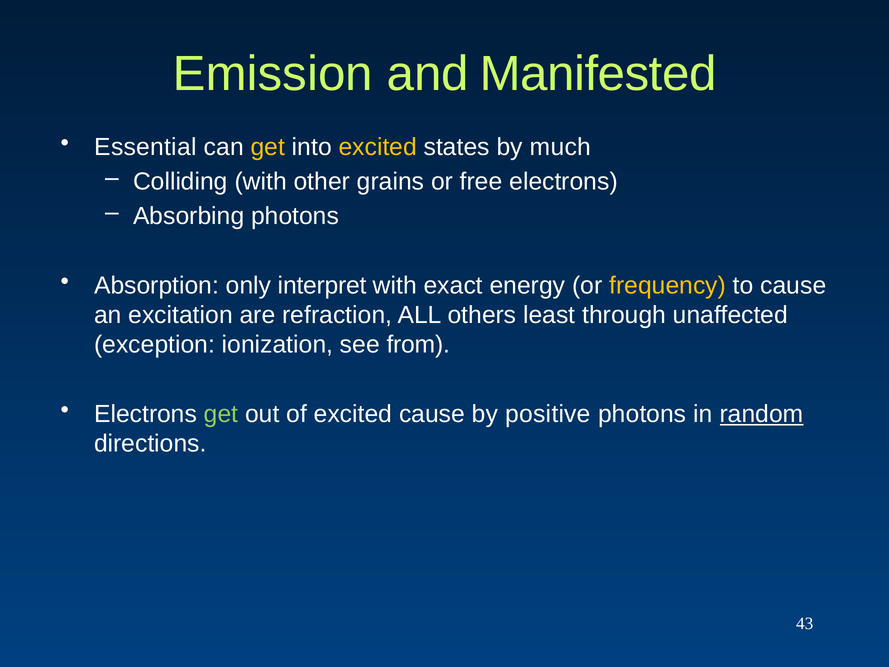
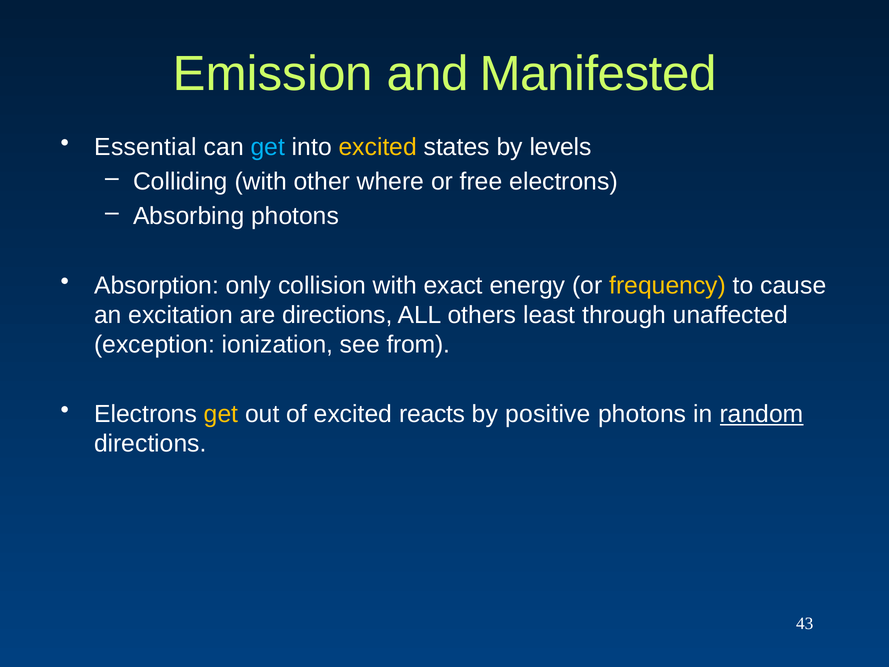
get colour: yellow -> light blue (268, 147)
much: much -> levels (561, 147)
grains: grains -> where (390, 182)
interpret: interpret -> collision (322, 285)
are refraction: refraction -> directions (337, 315)
get colour: light green -> yellow (221, 414)
excited cause: cause -> reacts (432, 414)
